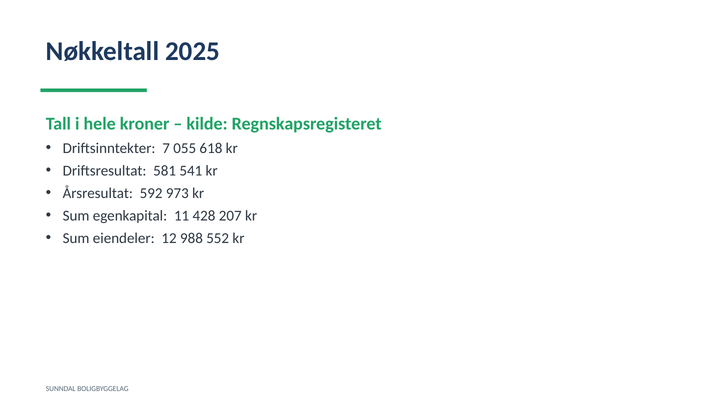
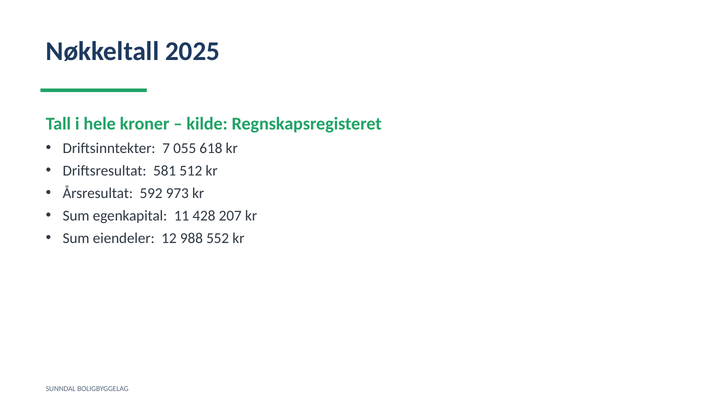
541: 541 -> 512 (191, 171)
